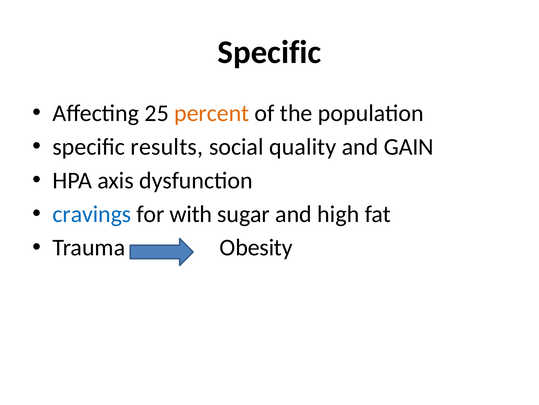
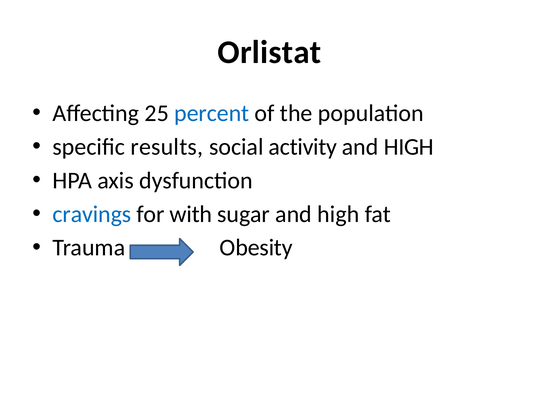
Specific: Specific -> Orlistat (269, 52)
percent colour: orange -> blue (212, 113)
quality: quality -> activity (303, 147)
GAIN: GAIN -> HIGH (409, 147)
